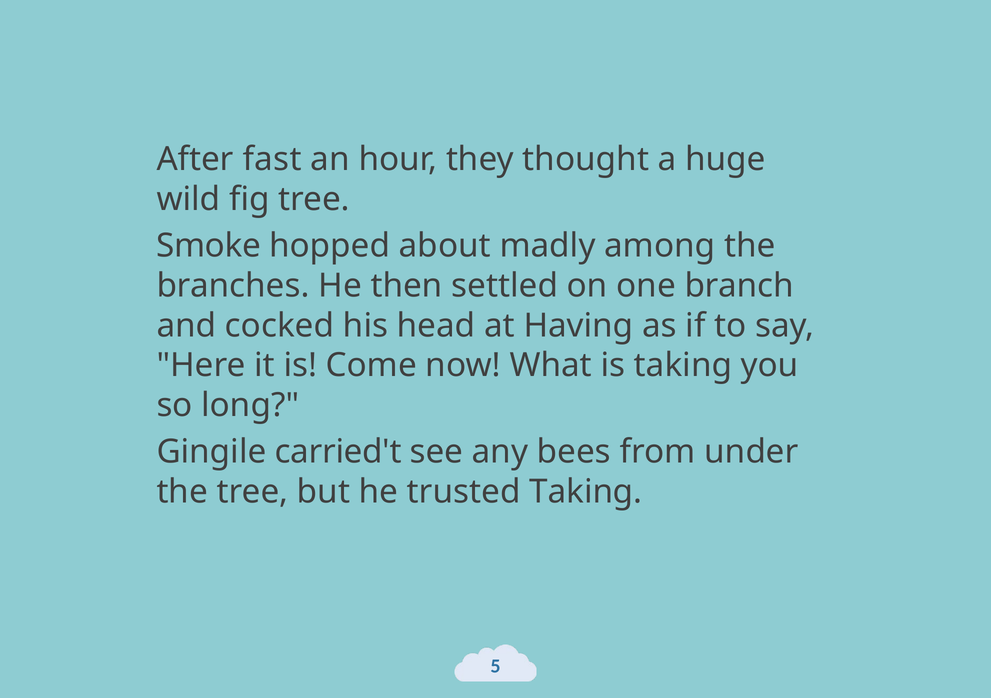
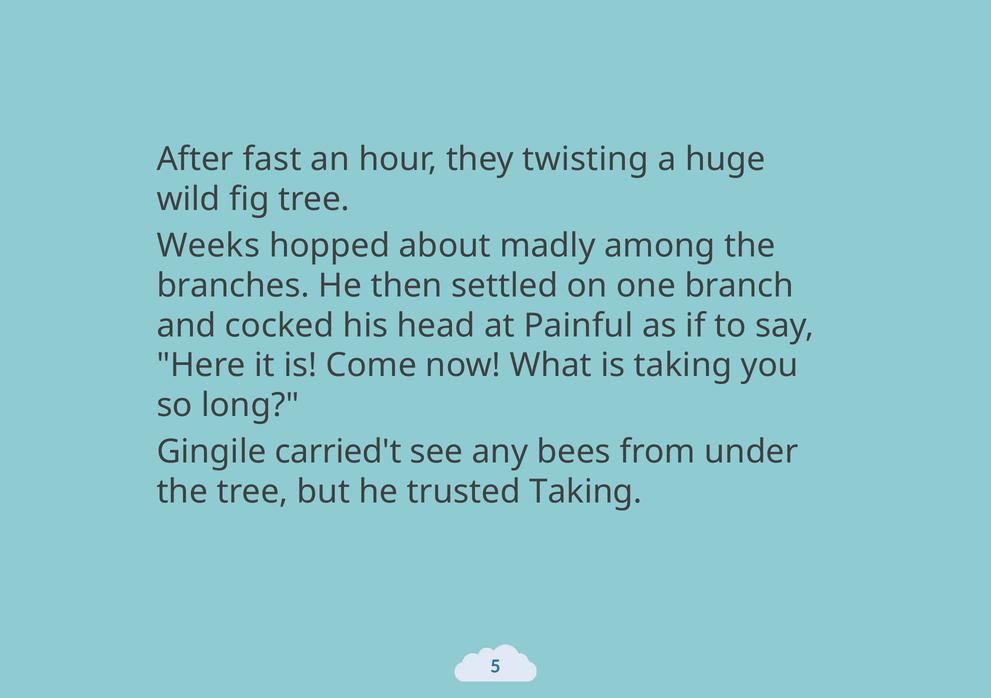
thought: thought -> twisting (586, 159)
Smoke: Smoke -> Weeks (208, 246)
Having: Having -> Painful (578, 326)
